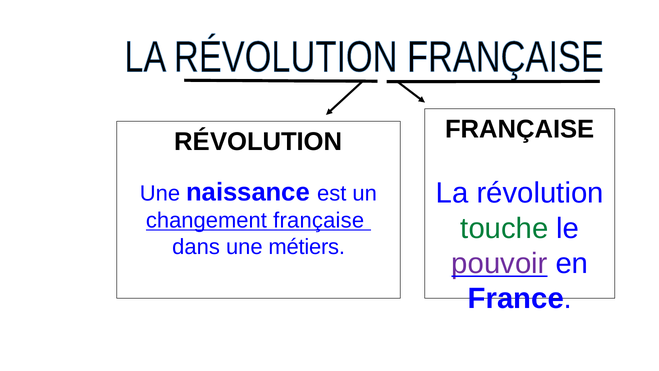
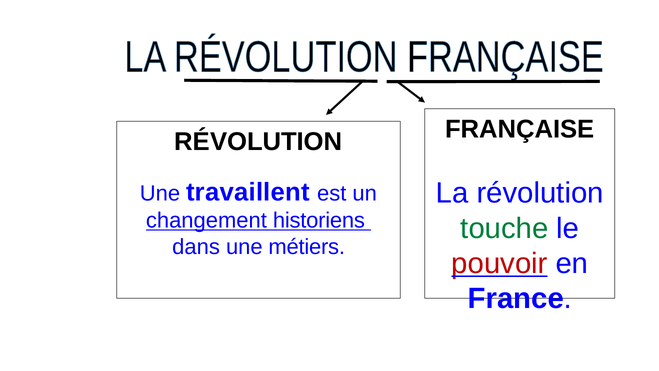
naissance: naissance -> travaillent (248, 192)
changement française: française -> historiens (319, 220)
pouvoir colour: purple -> red (500, 263)
